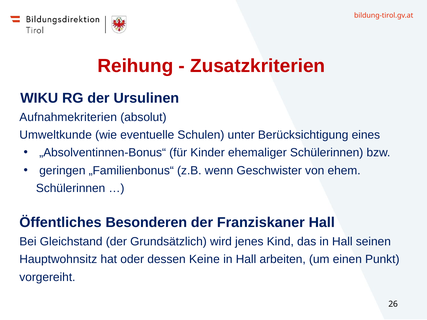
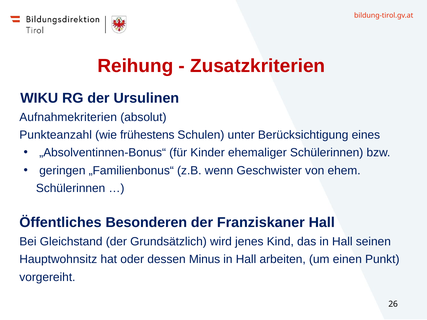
Umweltkunde: Umweltkunde -> Punkteanzahl (56, 135)
eventuelle: eventuelle -> frühestens (147, 135)
Keine: Keine -> Minus (205, 260)
